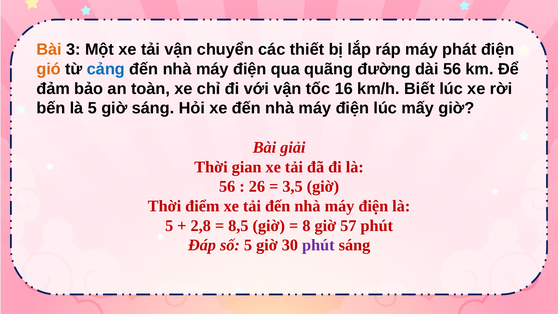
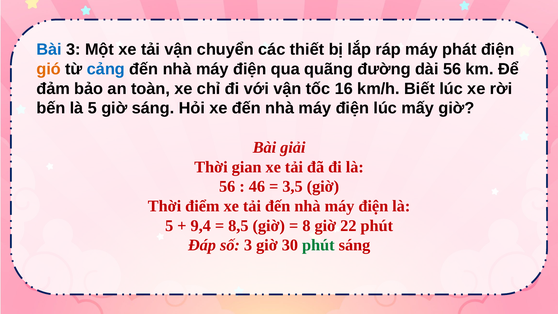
Bài colour: orange -> blue (49, 50)
26: 26 -> 46 (257, 187)
2,8: 2,8 -> 9,4 (201, 226)
57: 57 -> 22 (348, 226)
số 5: 5 -> 3 (248, 245)
phút colour: purple -> green (318, 245)
